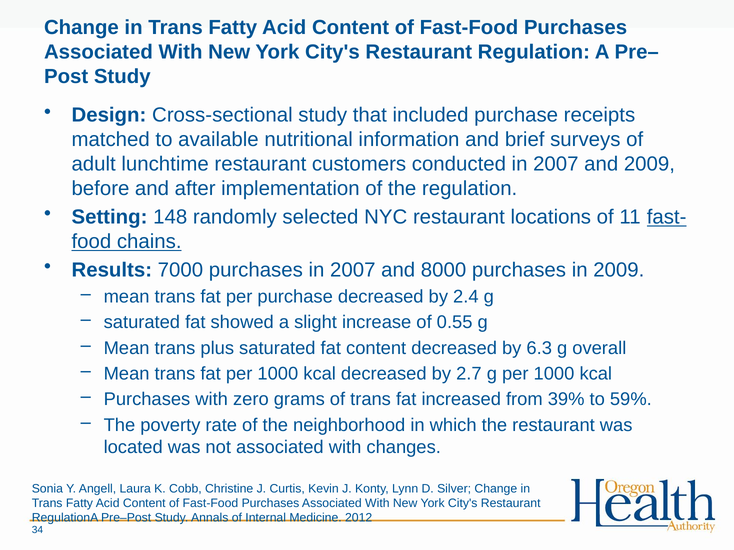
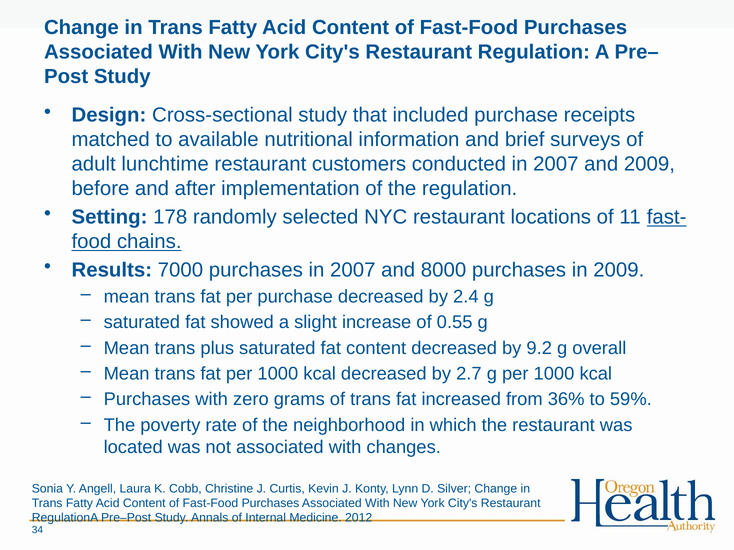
148: 148 -> 178 (170, 217)
6.3: 6.3 -> 9.2 (539, 348)
39%: 39% -> 36% (566, 400)
